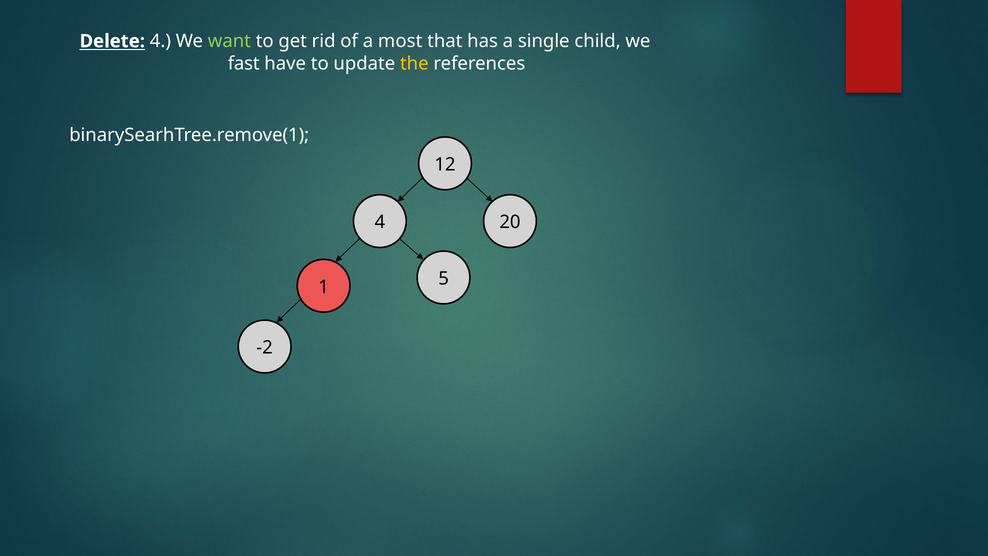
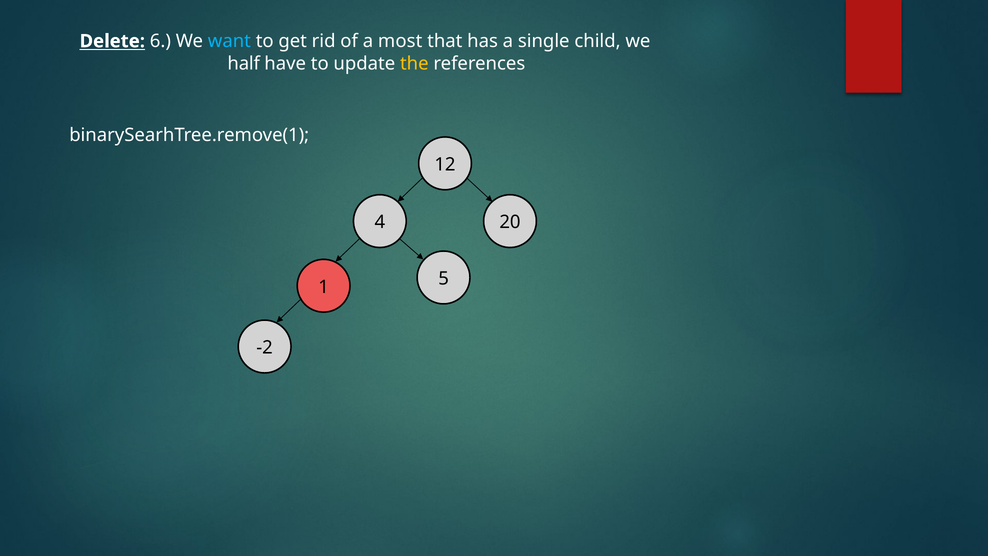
Delete 4: 4 -> 6 (160, 41)
want colour: light green -> light blue (229, 41)
fast: fast -> half (244, 63)
